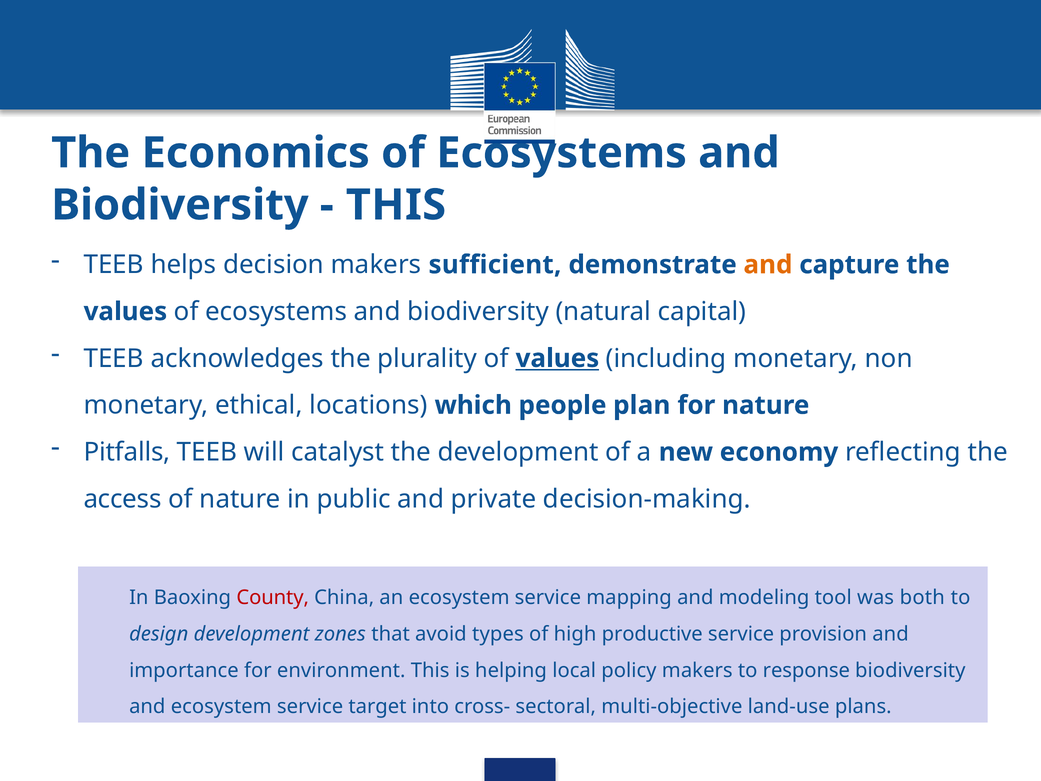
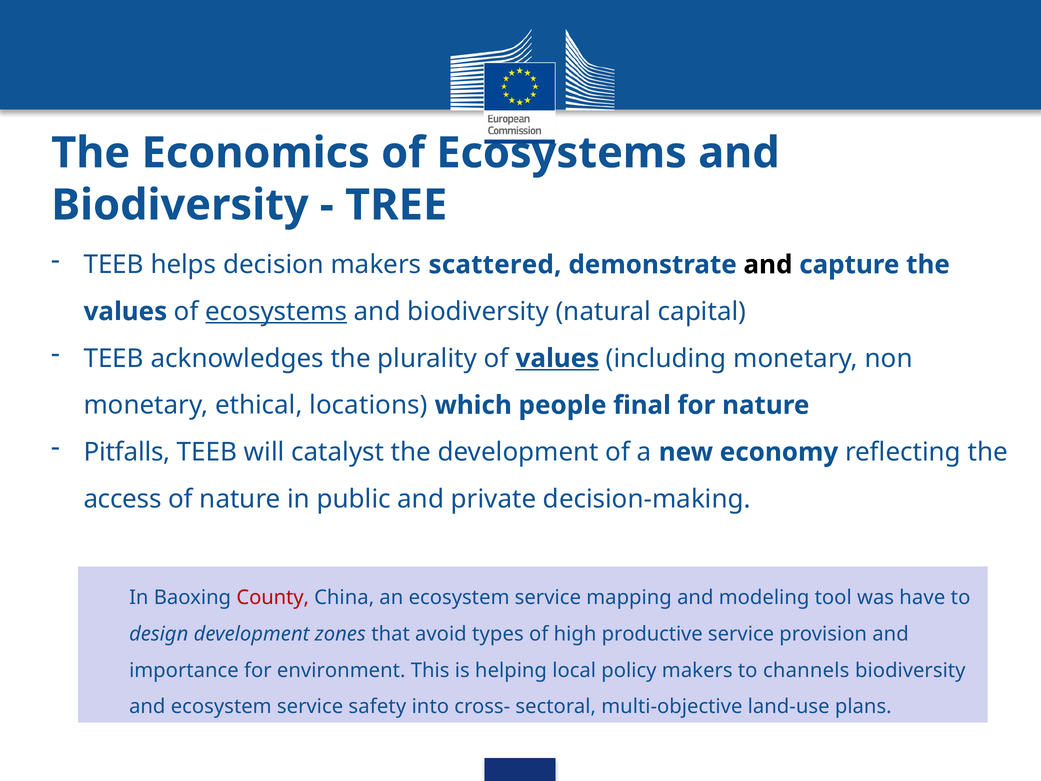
THIS: THIS -> TREE (396, 205)
sufficient: sufficient -> scattered (495, 265)
and colour: orange -> black (768, 265)
ecosystems underline: none -> present (276, 311)
plan: plan -> final (642, 405)
both: both -> have (922, 597)
response: response -> channels (806, 670)
target: target -> safety (377, 707)
